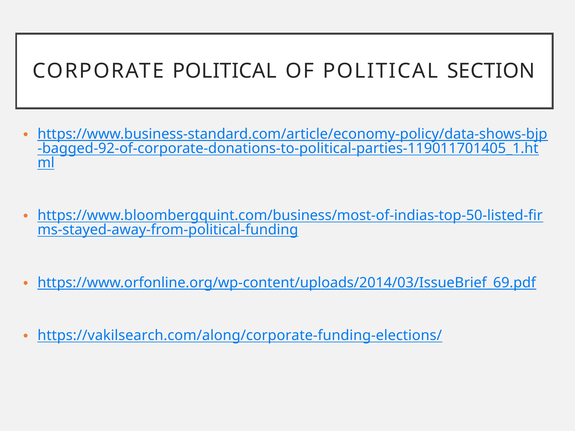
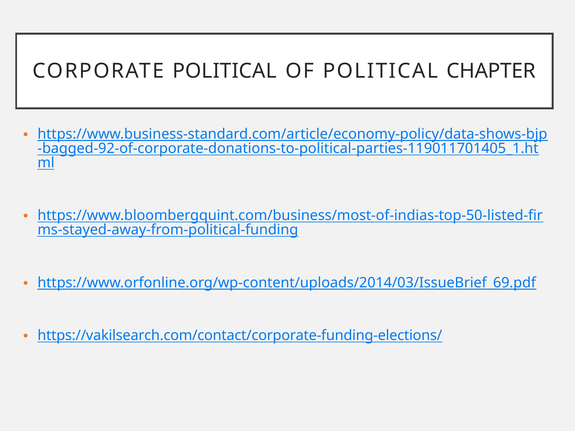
SECTION: SECTION -> CHAPTER (491, 71)
https://vakilsearch.com/along/corporate-funding-elections/: https://vakilsearch.com/along/corporate-funding-elections/ -> https://vakilsearch.com/contact/corporate-funding-elections/ (240, 336)
